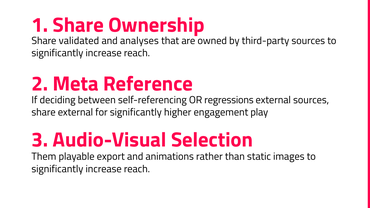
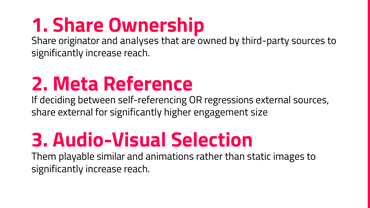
validated: validated -> originator (79, 41)
play: play -> size (259, 112)
export: export -> similar (111, 157)
